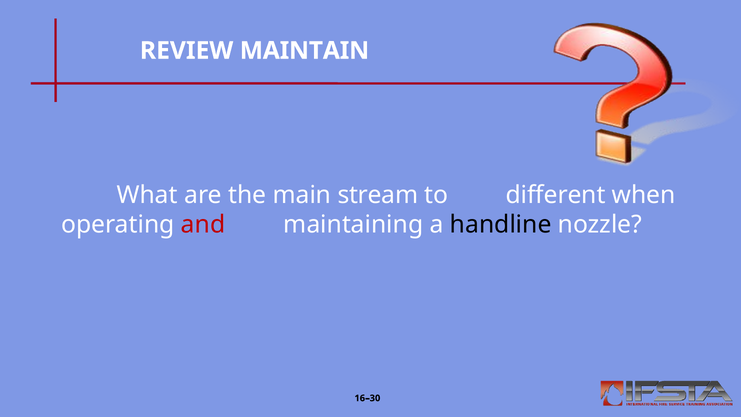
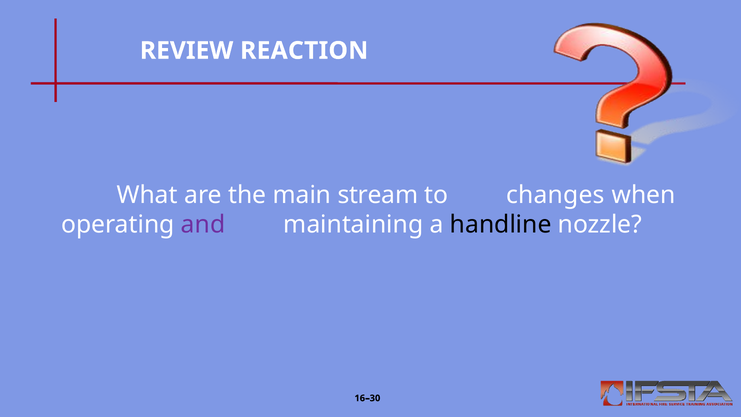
MAINTAIN: MAINTAIN -> REACTION (304, 51)
different: different -> changes (555, 195)
and colour: red -> purple (203, 225)
